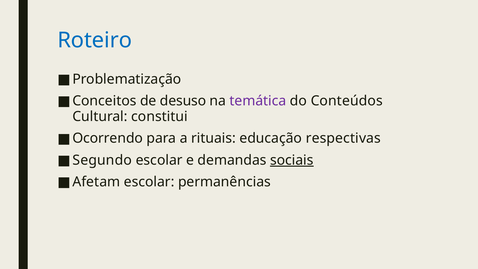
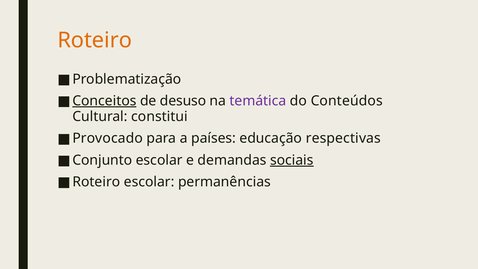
Roteiro colour: blue -> orange (95, 40)
Conceitos underline: none -> present (104, 101)
Ocorrendo: Ocorrendo -> Provocado (108, 138)
rituais: rituais -> países (214, 138)
Segundo: Segundo -> Conjunto (102, 160)
Afetam: Afetam -> Roteiro (96, 182)
